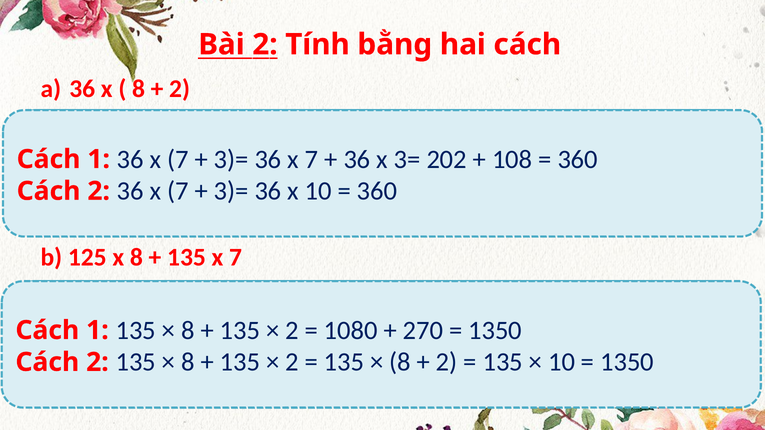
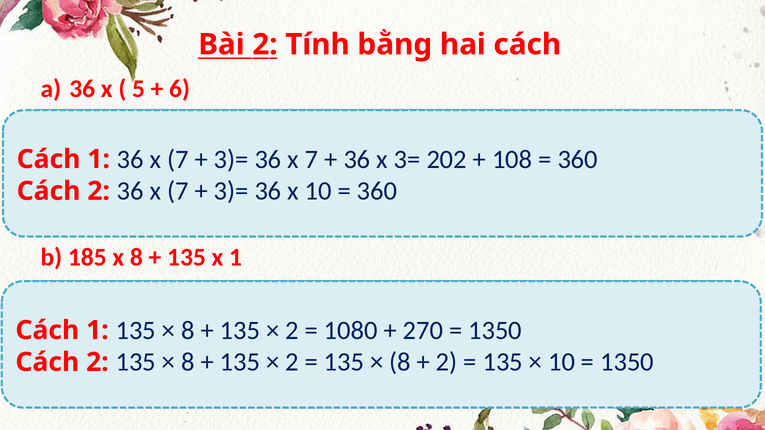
8: 8 -> 5 (138, 89)
2: 2 -> 6 (180, 89)
125: 125 -> 185 (87, 258)
135 x 7: 7 -> 1 (236, 258)
